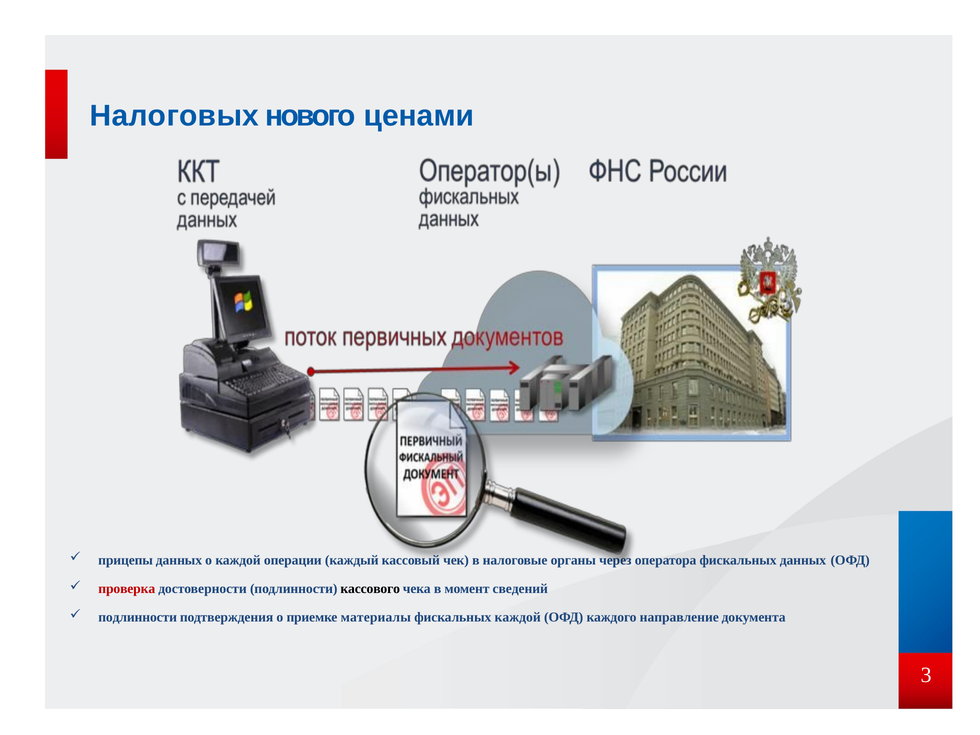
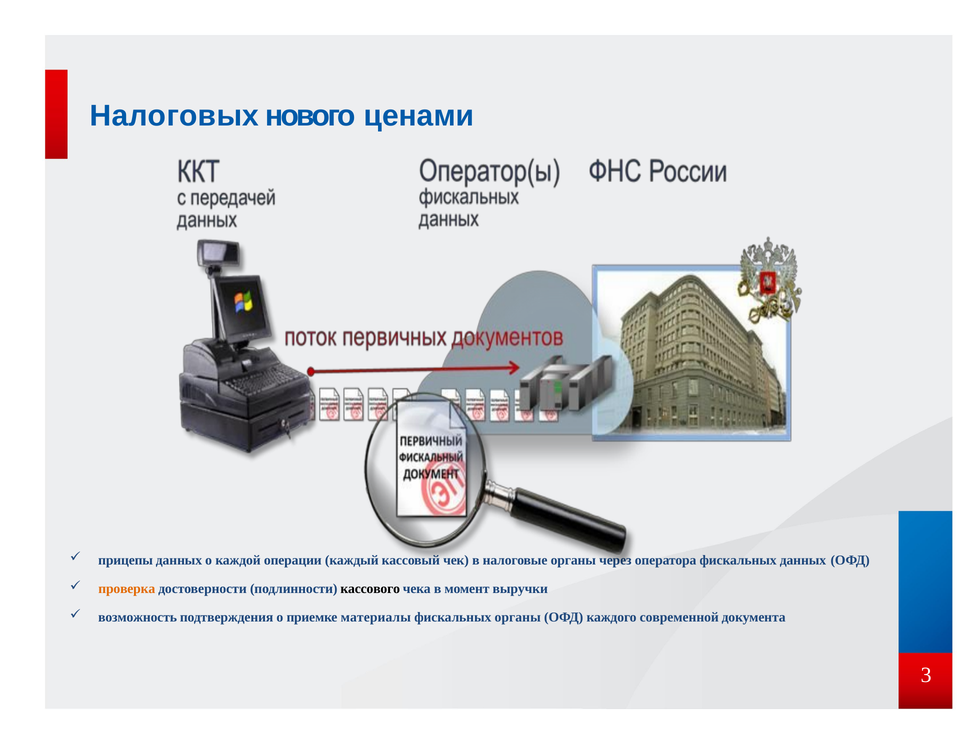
проверка colour: red -> orange (127, 589)
сведений: сведений -> выручки (520, 589)
подлинности: подлинности -> возможность (138, 617)
фискальных каждой: каждой -> органы (518, 617)
направление: направление -> современной (679, 617)
